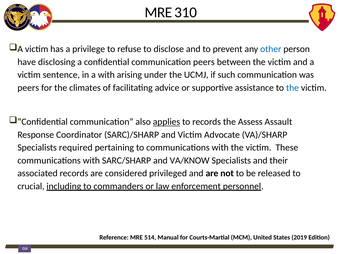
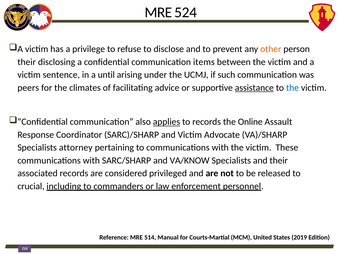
310: 310 -> 524 (186, 12)
other colour: blue -> orange (271, 49)
have: have -> their (27, 62)
communication peers: peers -> items (204, 62)
a with: with -> until (106, 75)
assistance underline: none -> present (254, 88)
Assess: Assess -> Online (250, 122)
required: required -> attorney (76, 148)
